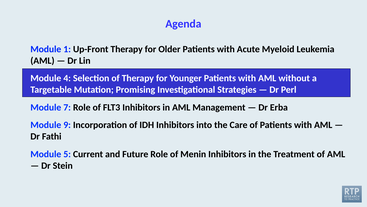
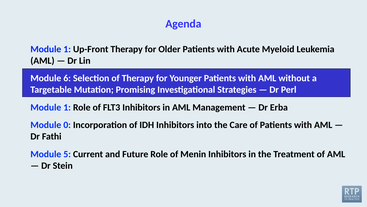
4: 4 -> 6 (67, 78)
7: 7 -> 1 (67, 107)
9: 9 -> 0 (67, 125)
